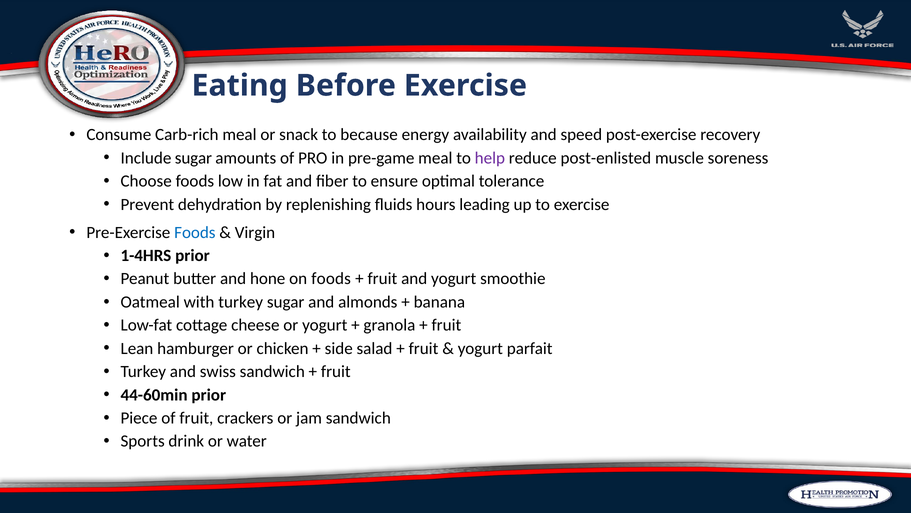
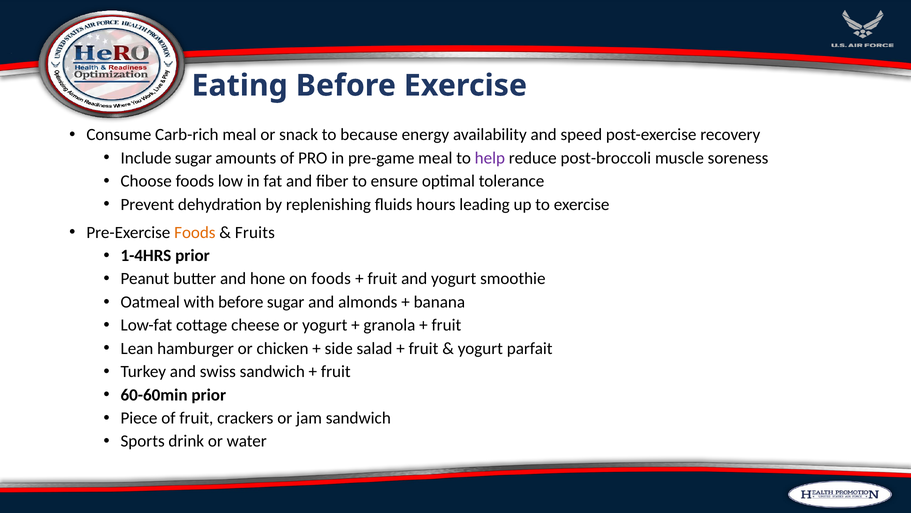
post-enlisted: post-enlisted -> post-broccoli (606, 158)
Foods colour: blue -> orange (195, 232)
Virgin: Virgin -> Fruits (255, 232)
with turkey: turkey -> before (241, 302)
44-60min: 44-60min -> 60-60min (154, 394)
